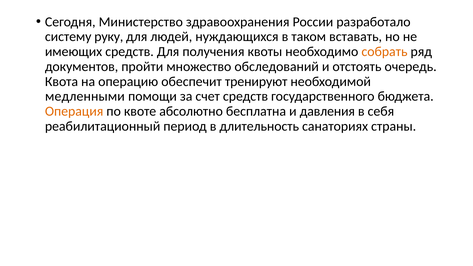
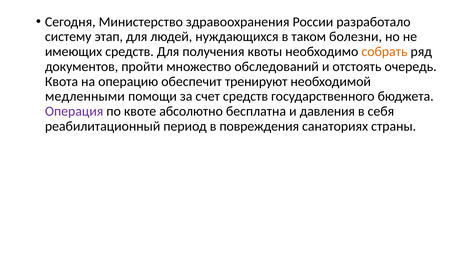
руку: руку -> этап (109, 37)
вставать: вставать -> болезни (356, 37)
Операция colour: orange -> purple (74, 111)
длительность: длительность -> повреждения (259, 126)
